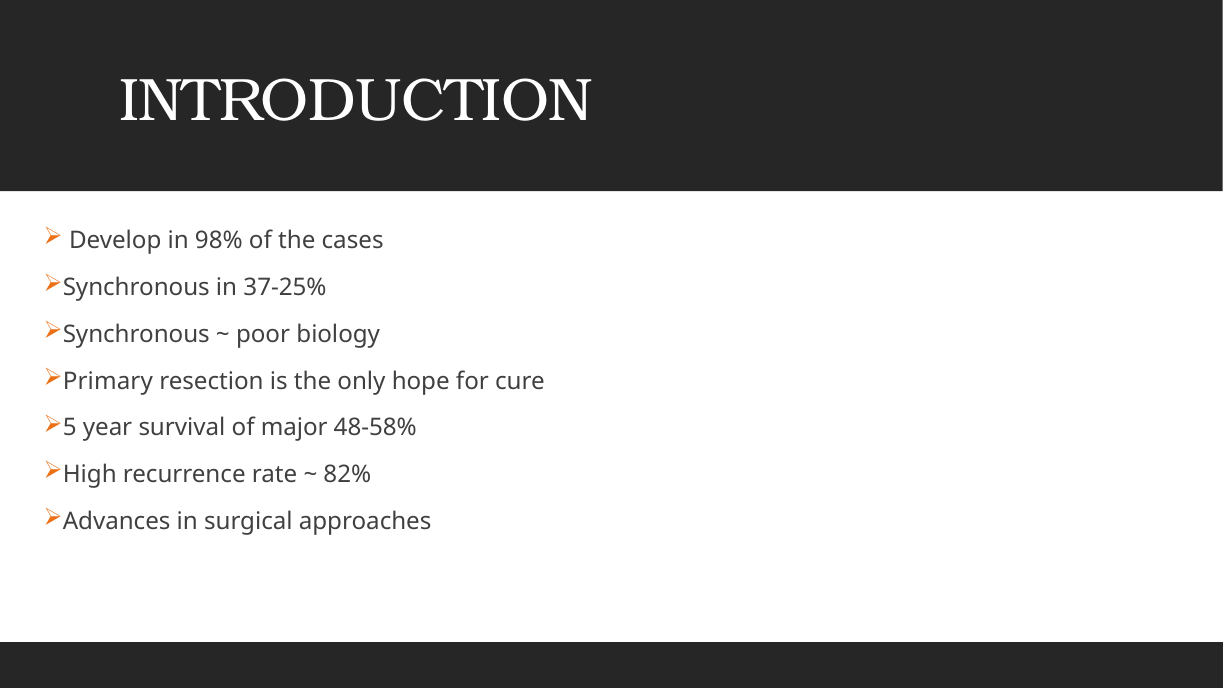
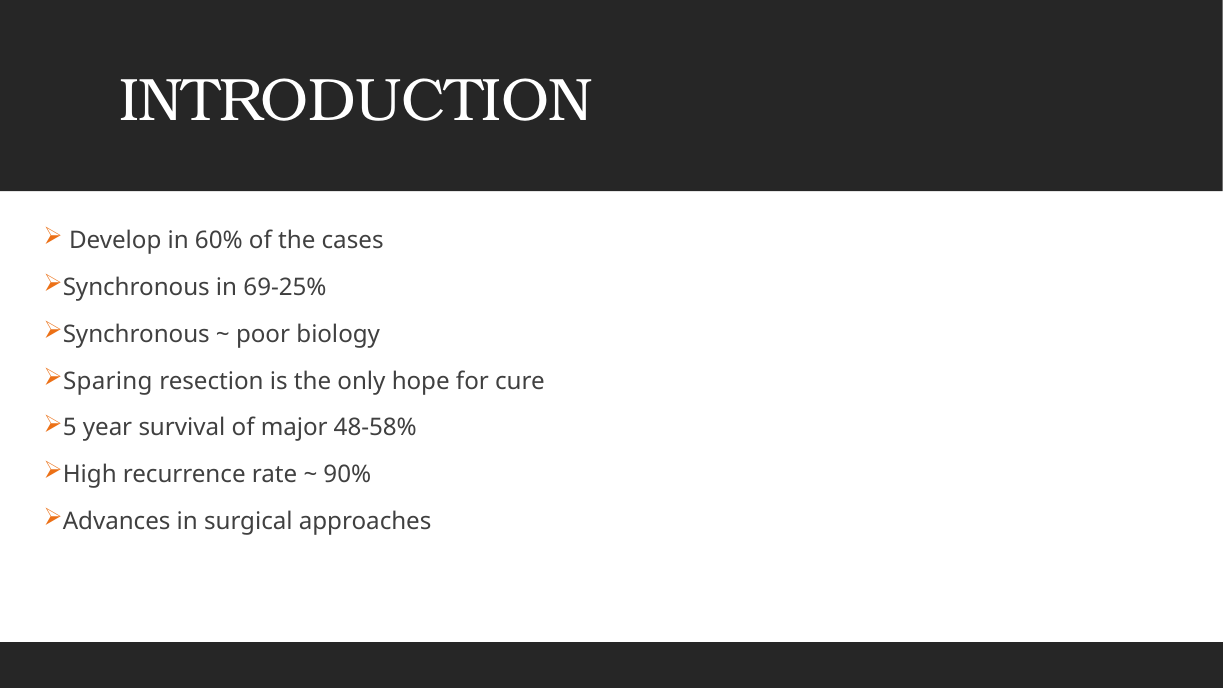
98%: 98% -> 60% (219, 241)
37-25%: 37-25% -> 69-25% (285, 287)
Primary: Primary -> Sparing (108, 381)
82%: 82% -> 90% (347, 475)
